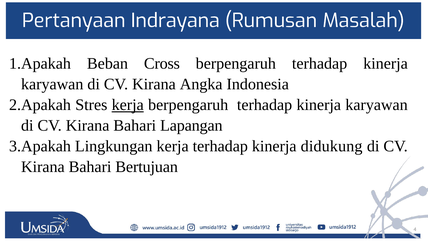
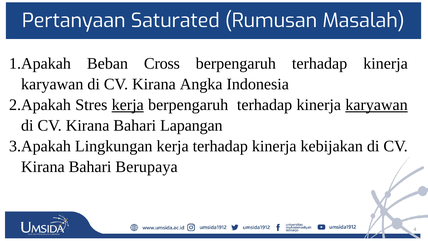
Indrayana: Indrayana -> Saturated (175, 21)
karyawan underline: none -> present (377, 105)
didukung: didukung -> kebijakan (332, 146)
Bertujuan: Bertujuan -> Berupaya (147, 167)
